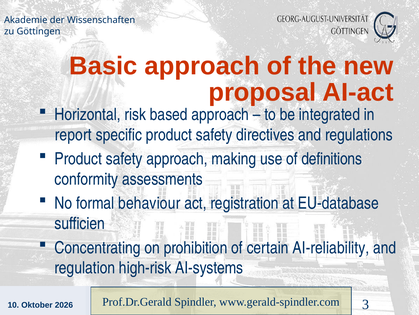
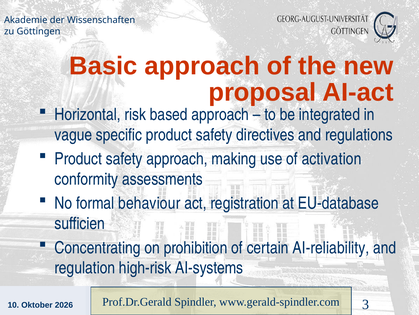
report: report -> vague (73, 135)
definitions: definitions -> activation (332, 159)
